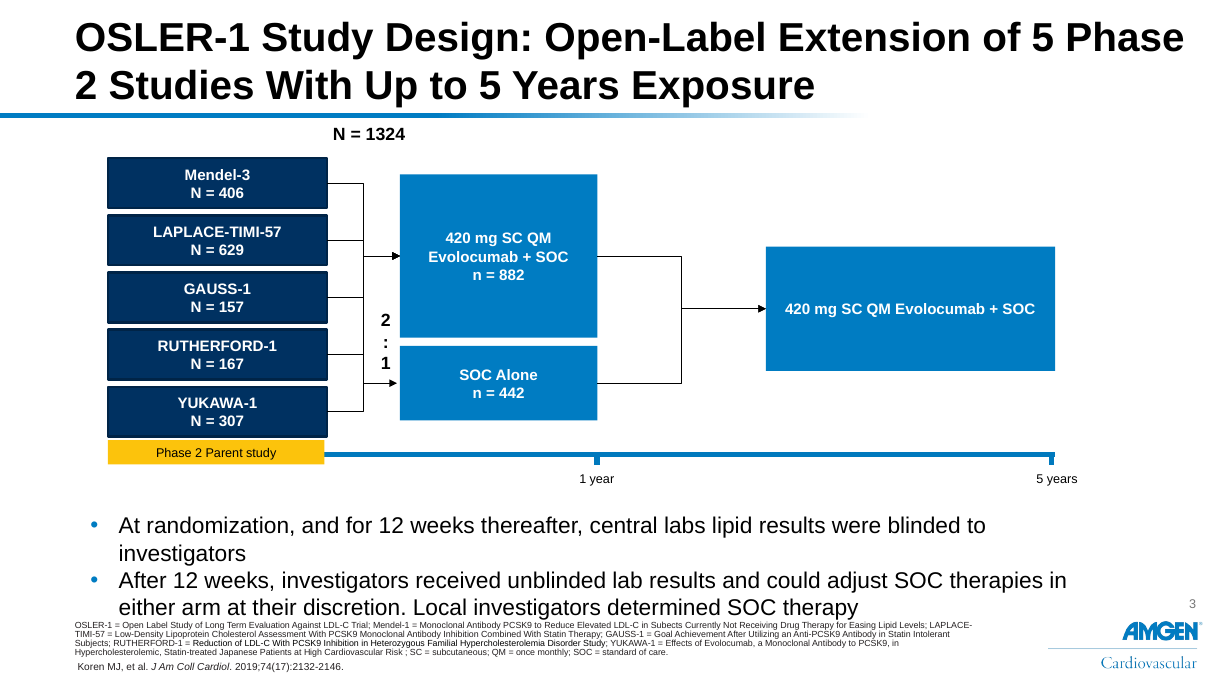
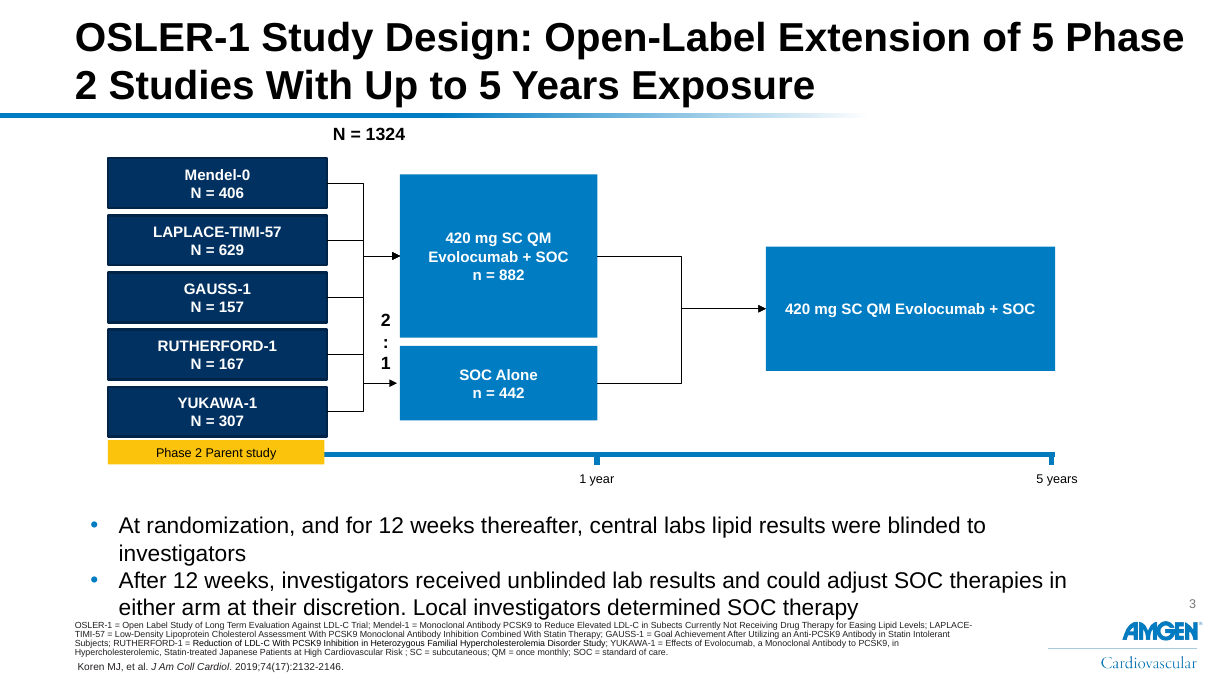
Mendel-3: Mendel-3 -> Mendel-0 (217, 175)
